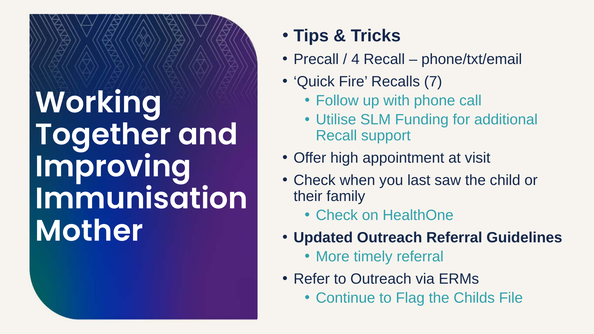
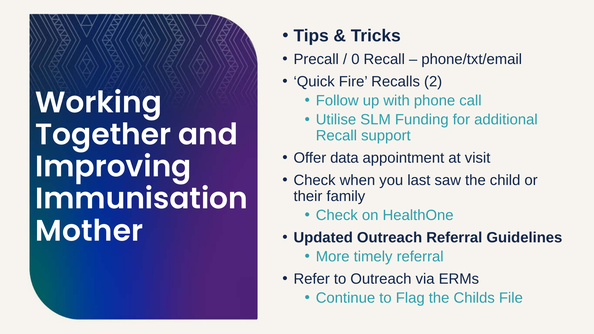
4: 4 -> 0 (355, 59)
7: 7 -> 2 (433, 82)
high: high -> data (344, 158)
